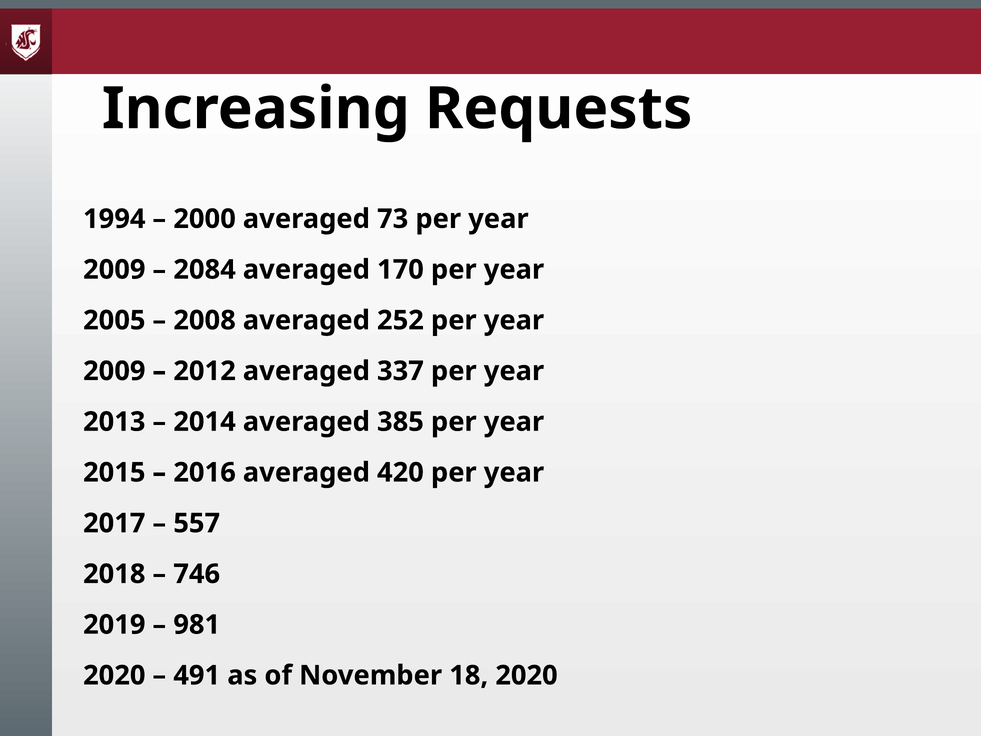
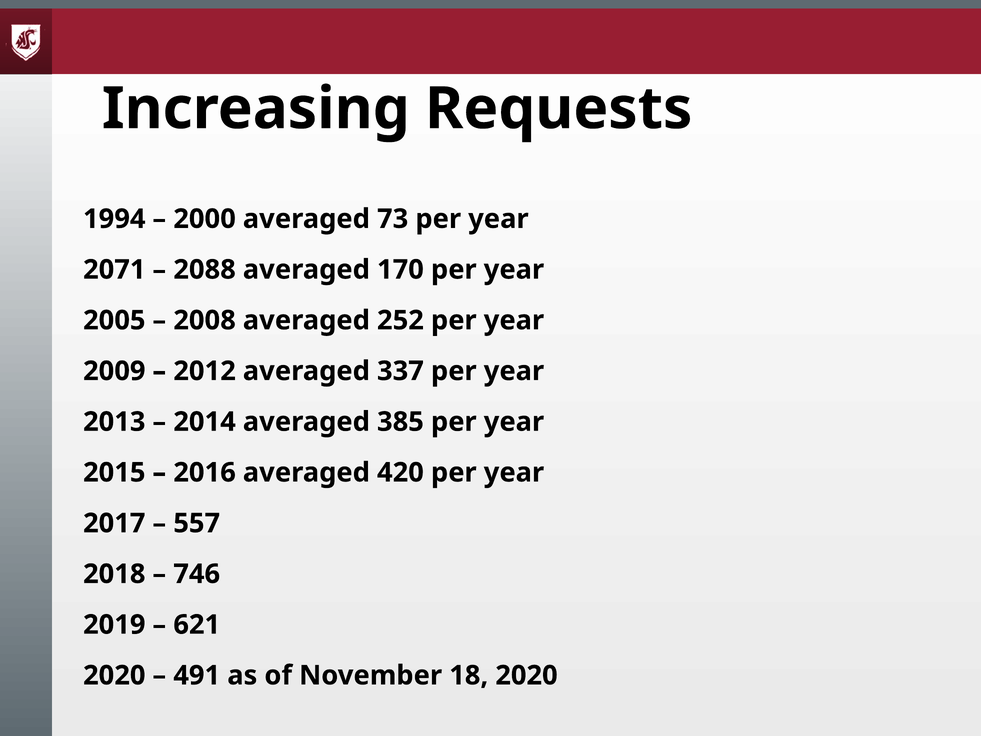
2009: 2009 -> 2071 (114, 270)
2084: 2084 -> 2088 (205, 270)
981: 981 -> 621 (197, 625)
